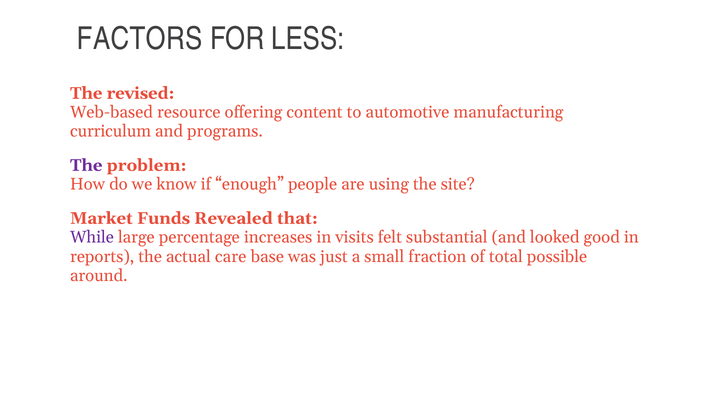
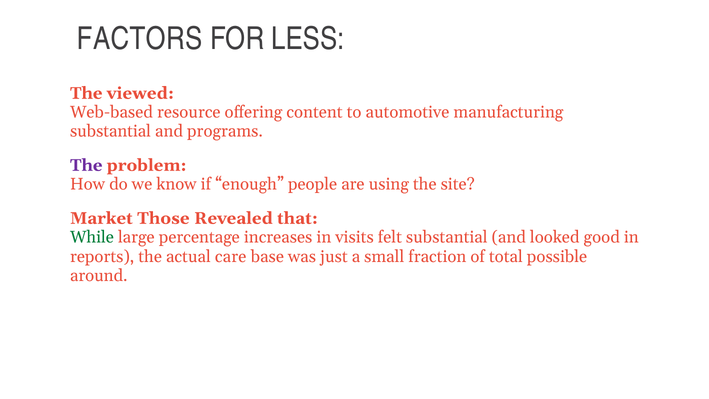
revised: revised -> viewed (140, 93)
curriculum: curriculum -> substantial (111, 131)
Funds: Funds -> Those (163, 218)
While colour: purple -> green (92, 237)
